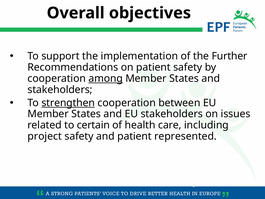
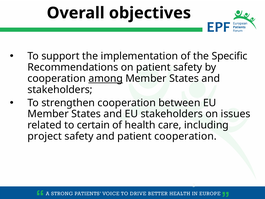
Further: Further -> Specific (230, 56)
strengthen underline: present -> none (68, 103)
patient represented: represented -> cooperation (185, 136)
